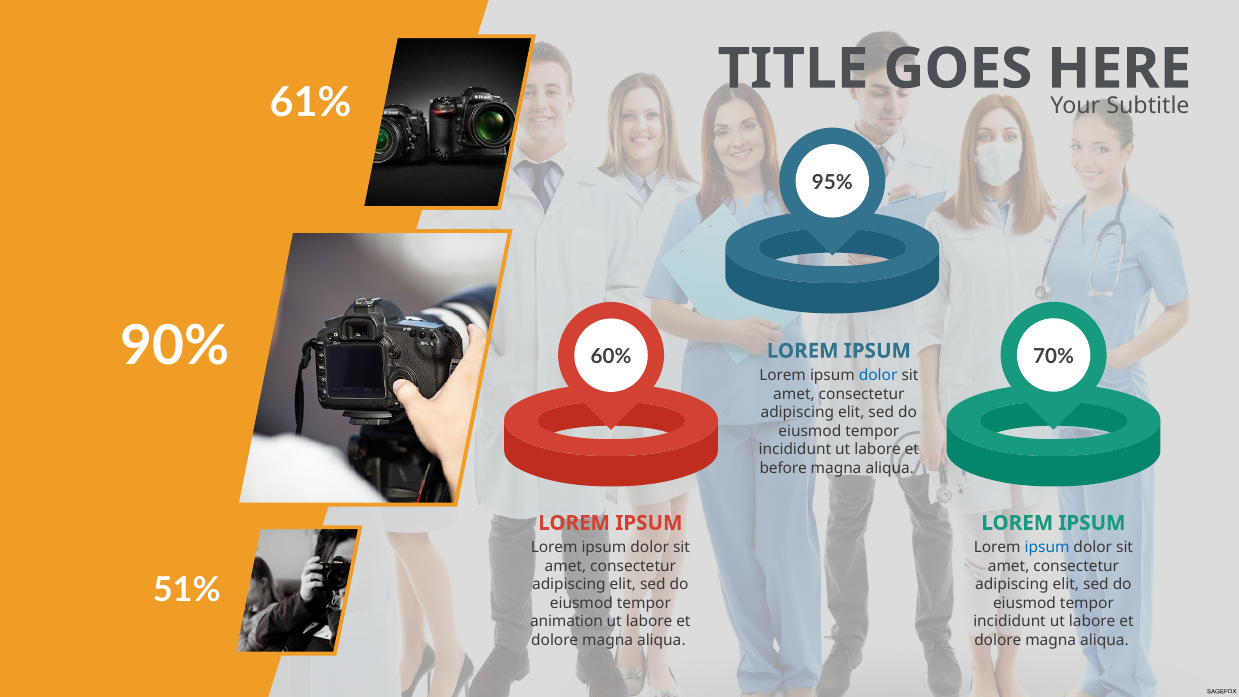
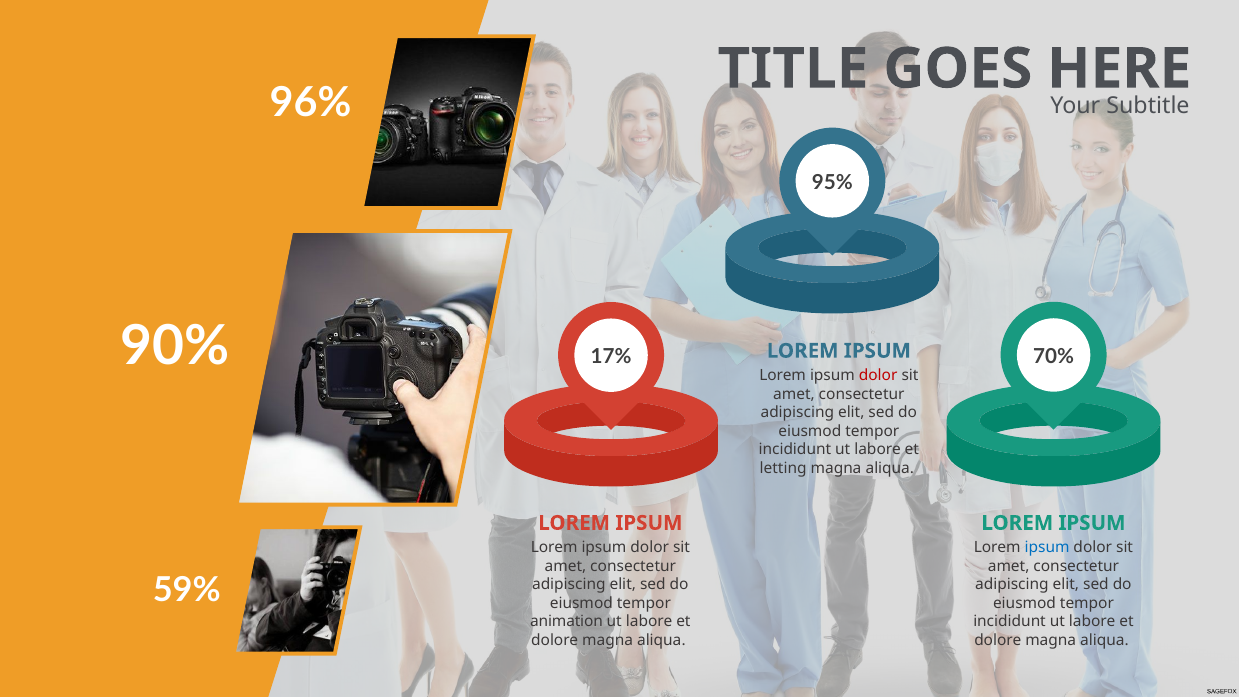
61%: 61% -> 96% (311, 103)
60%: 60% -> 17% (611, 357)
dolor colour: blue -> red (878, 375)
before: before -> letting (783, 468)
51%: 51% -> 59% (187, 590)
